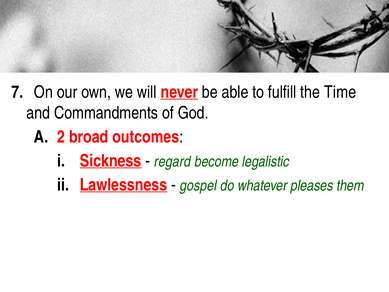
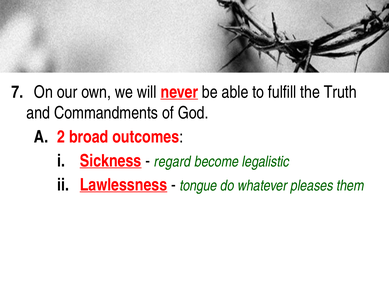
Time: Time -> Truth (340, 92)
gospel: gospel -> tongue (198, 185)
